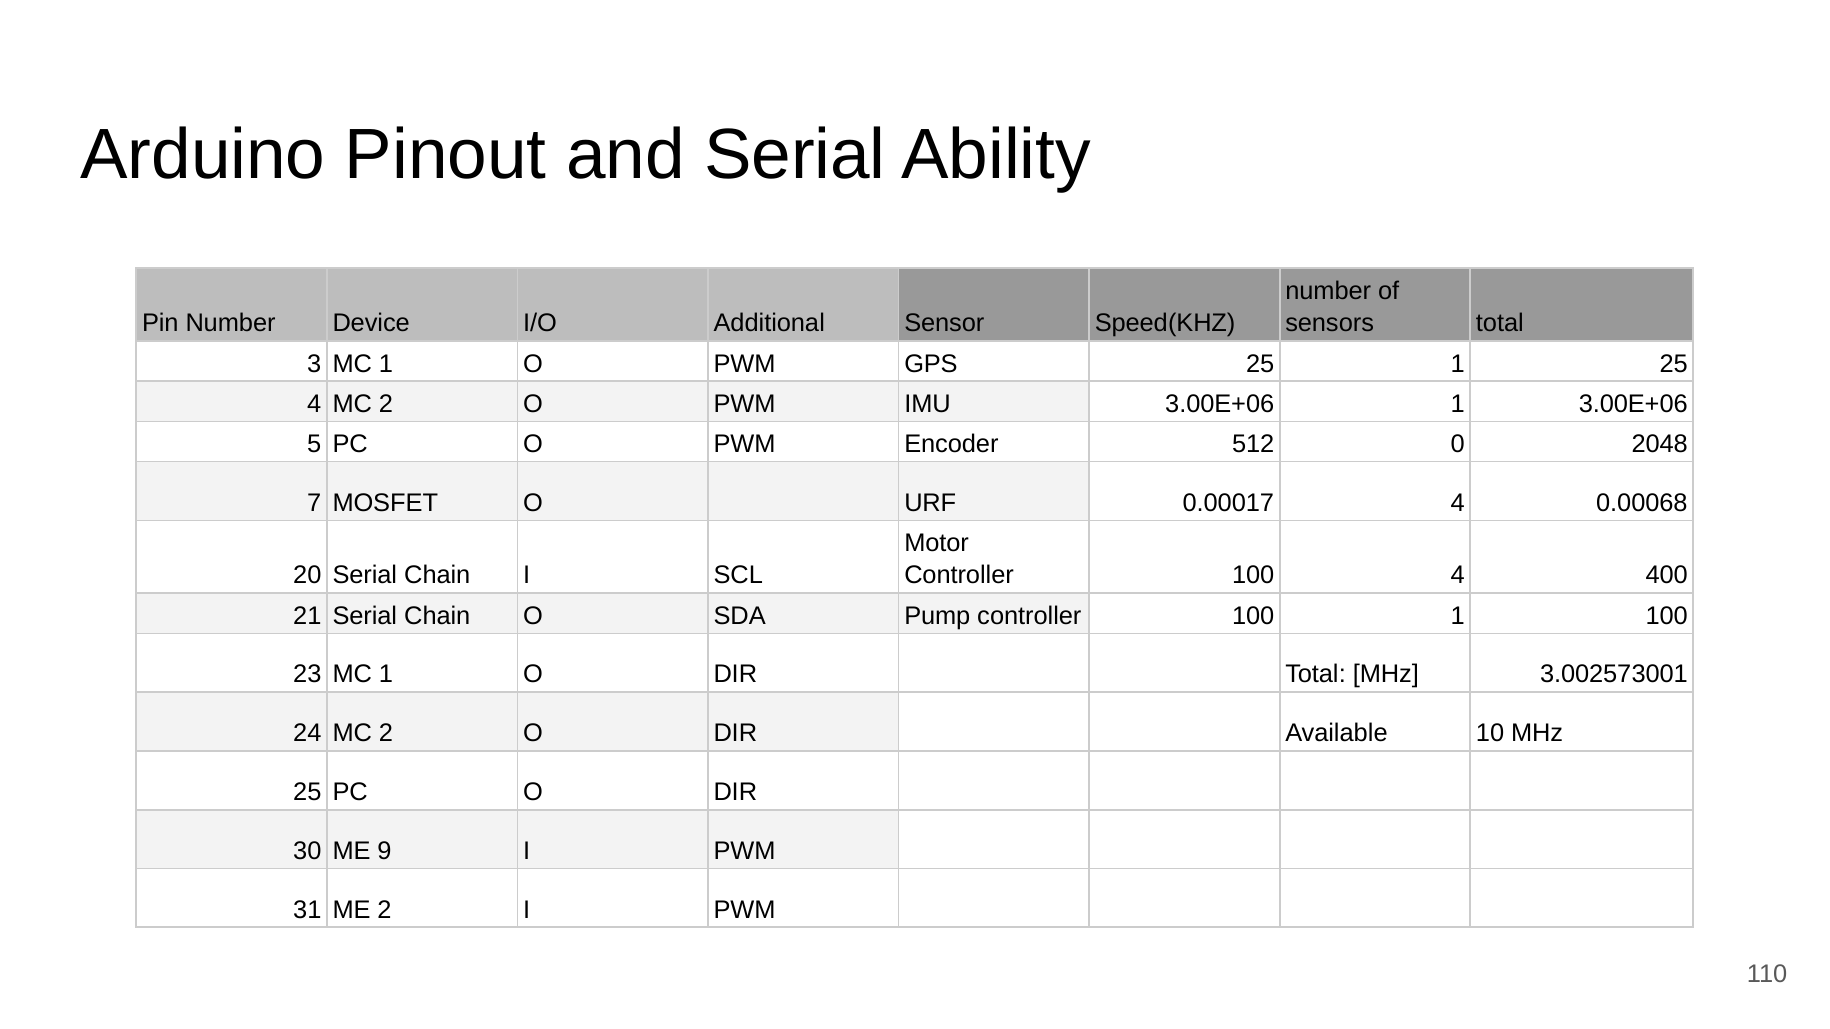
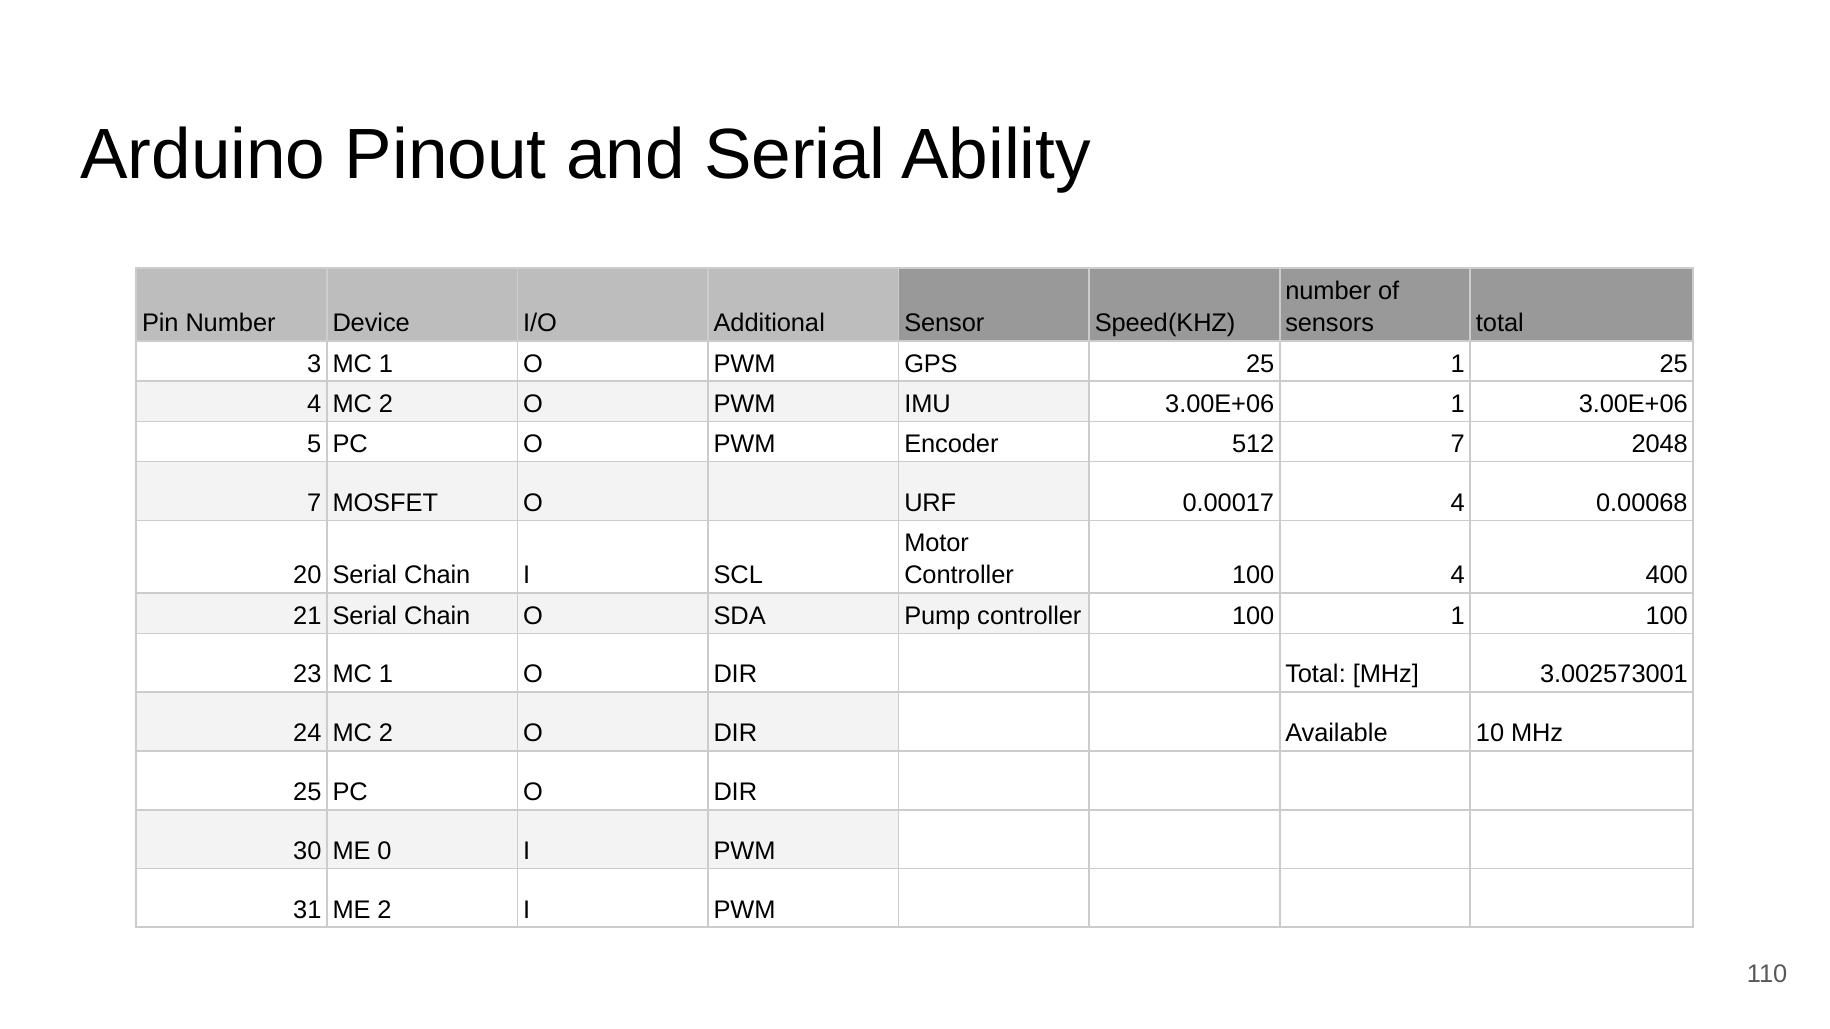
512 0: 0 -> 7 (1458, 444)
9: 9 -> 0 (384, 851)
